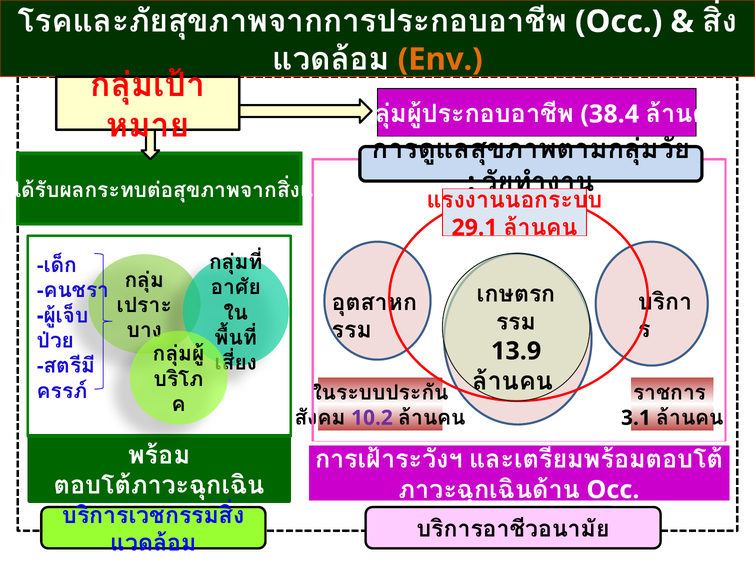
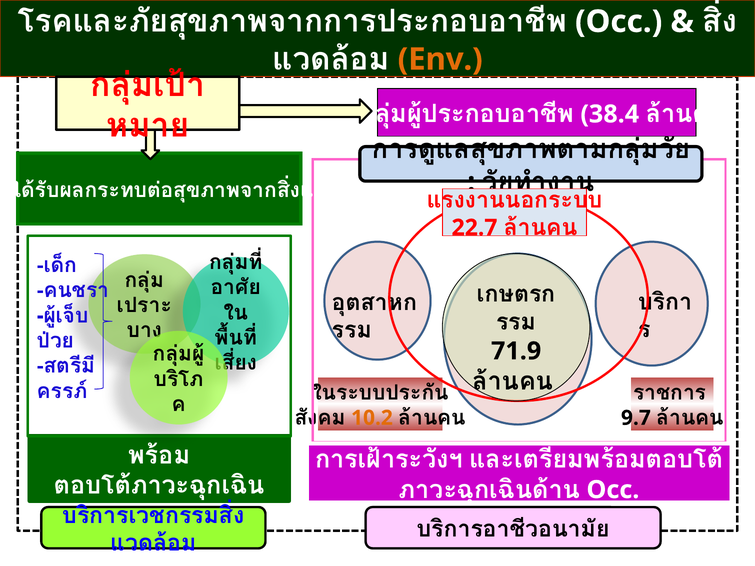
29.1: 29.1 -> 22.7 (475, 228)
13.9: 13.9 -> 71.9 (516, 351)
10.2 colour: purple -> orange (372, 418)
3.1: 3.1 -> 9.7 (636, 418)
